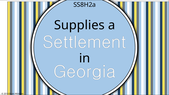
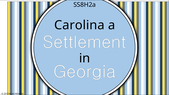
Supplies: Supplies -> Carolina (79, 25)
